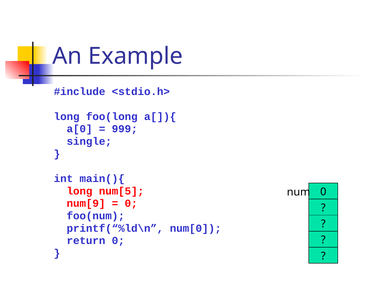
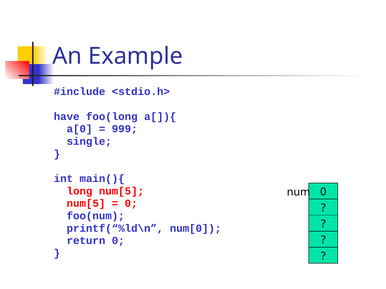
long: long -> have (67, 117)
num[9: num[9 -> num[5 (86, 204)
